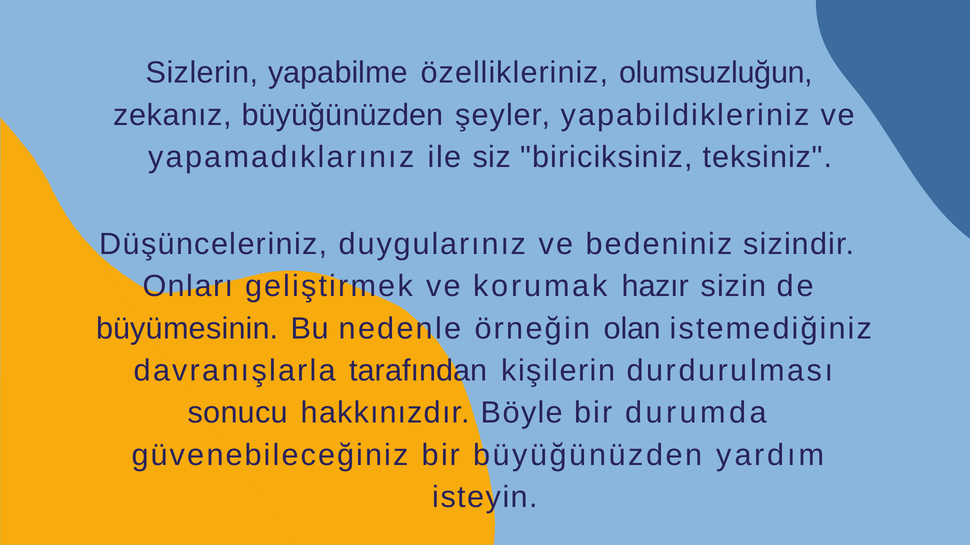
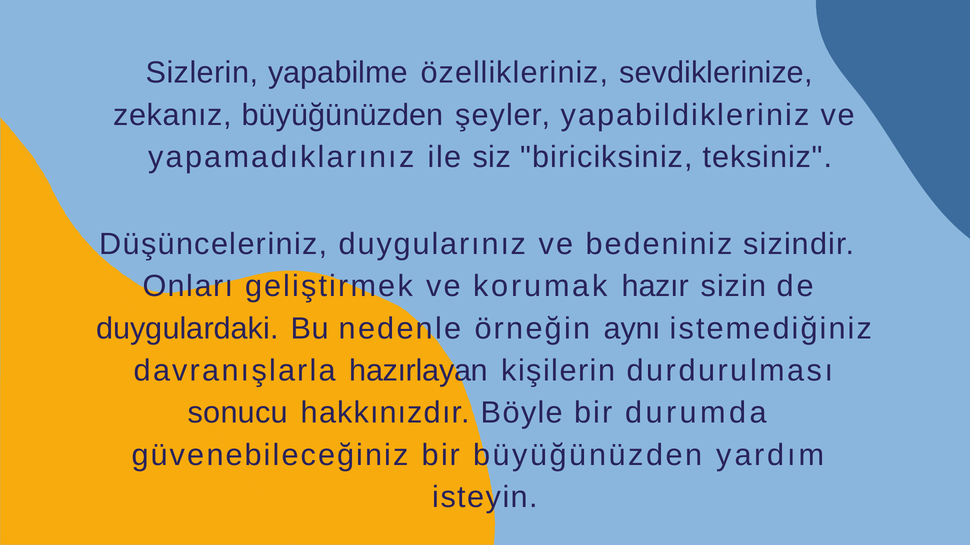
olumsuzluğun: olumsuzluğun -> sevdiklerinize (716, 73)
büyümesinin: büyümesinin -> duygulardaki (187, 329)
olan: olan -> aynı (632, 329)
tarafından: tarafından -> hazırlayan (419, 371)
